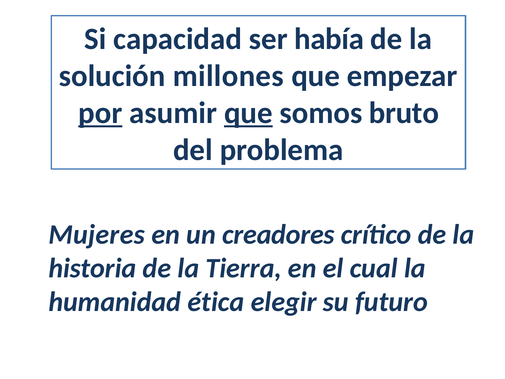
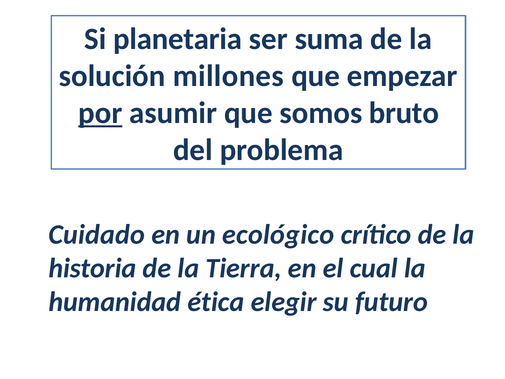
capacidad: capacidad -> planetaria (178, 39)
había: había -> suma (329, 39)
que underline: present -> none (248, 113)
Mujeres: Mujeres -> Cuidado (97, 234)
creadores: creadores -> ecológico (278, 234)
